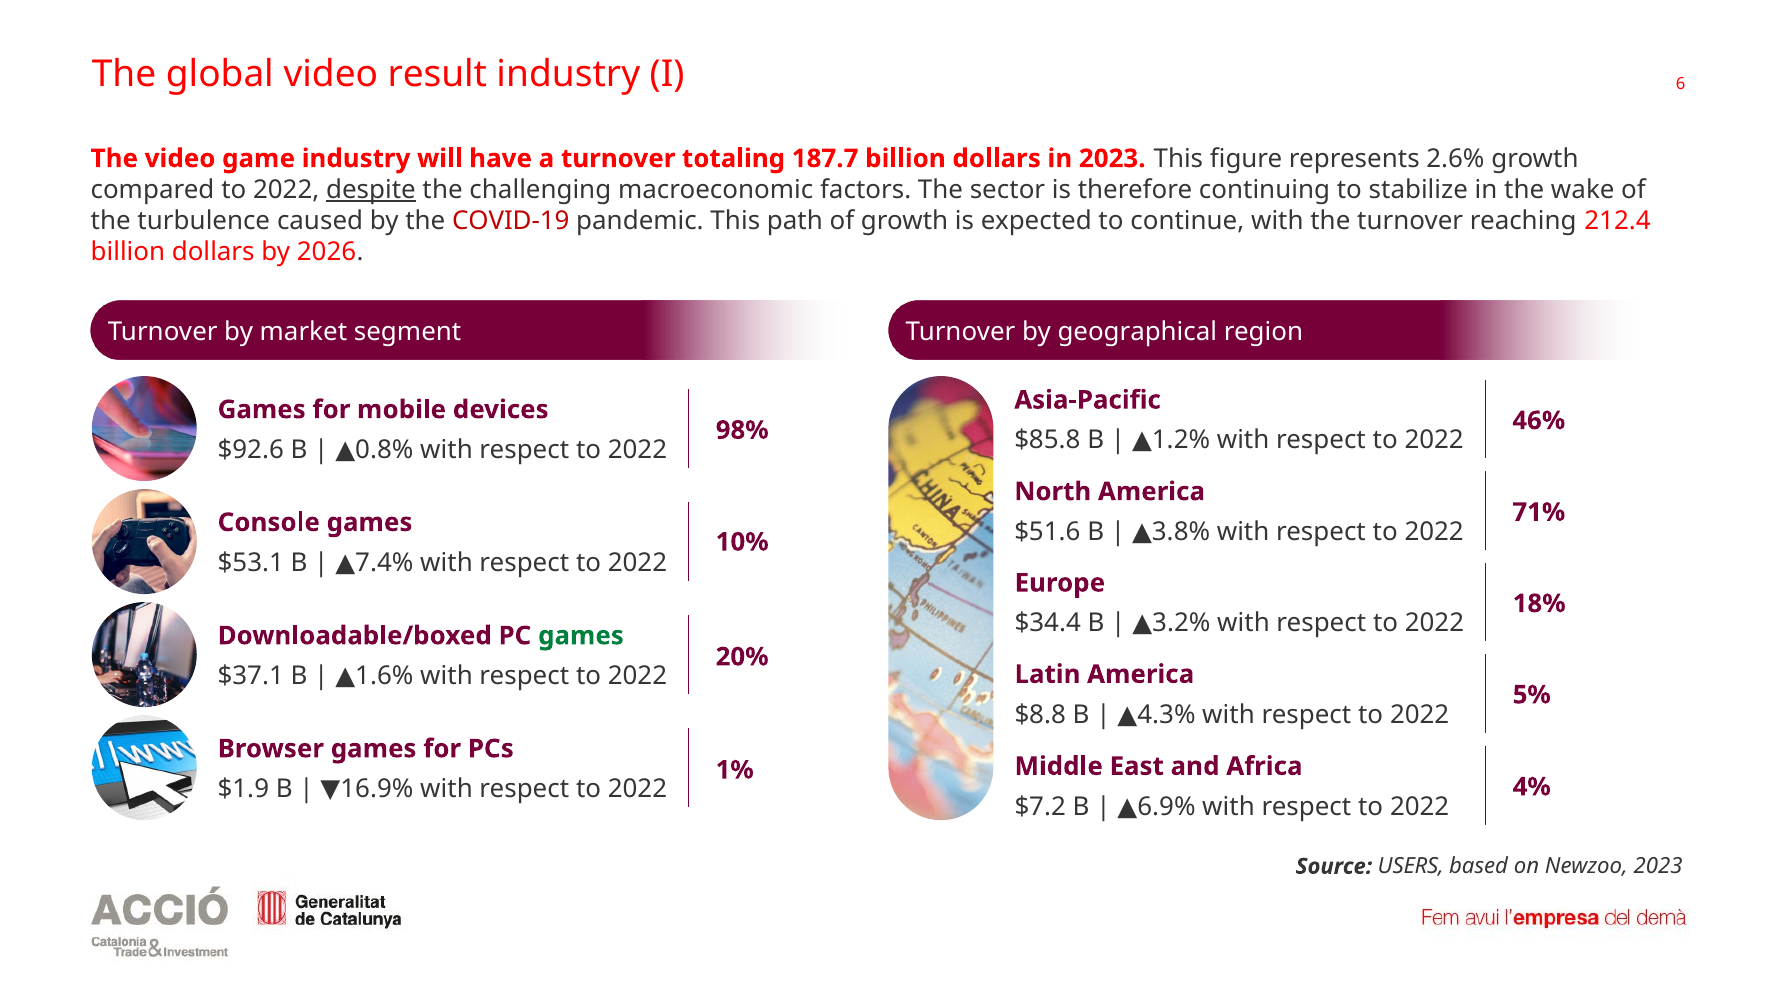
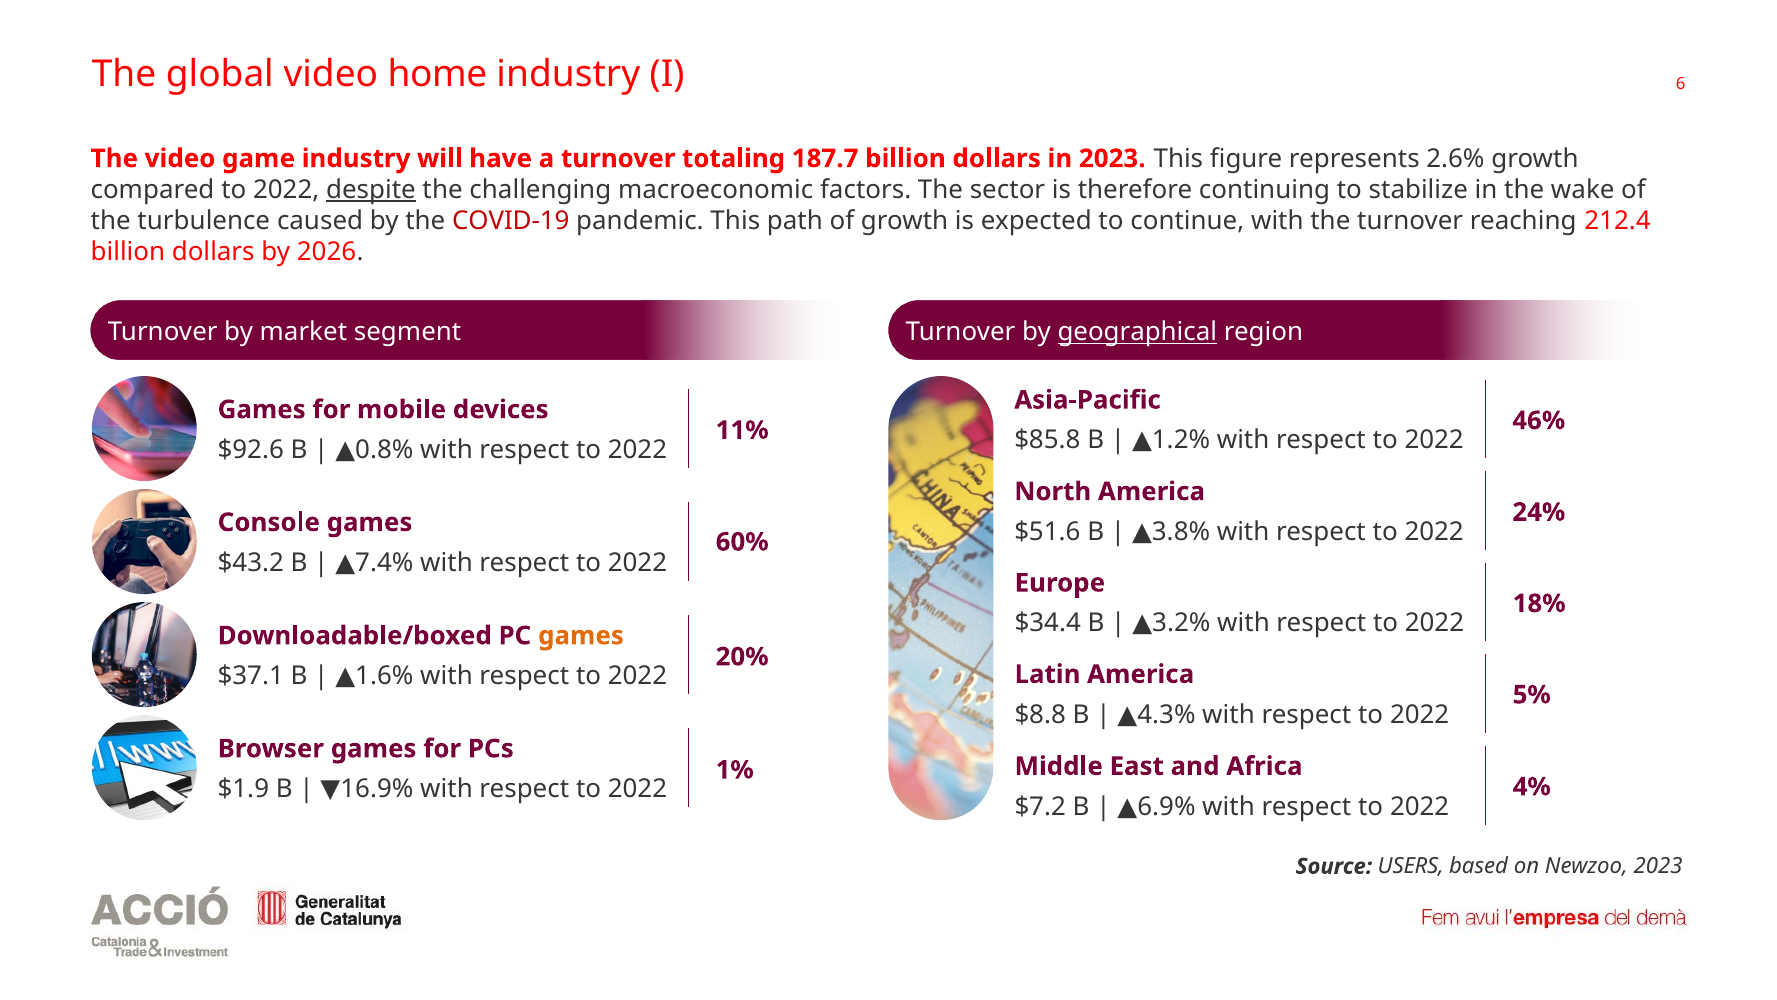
result: result -> home (437, 74)
geographical underline: none -> present (1137, 332)
98%: 98% -> 11% (742, 430)
71%: 71% -> 24% (1539, 512)
10%: 10% -> 60% (742, 542)
$53.1: $53.1 -> $43.2 (251, 563)
games colour: green -> orange (581, 635)
